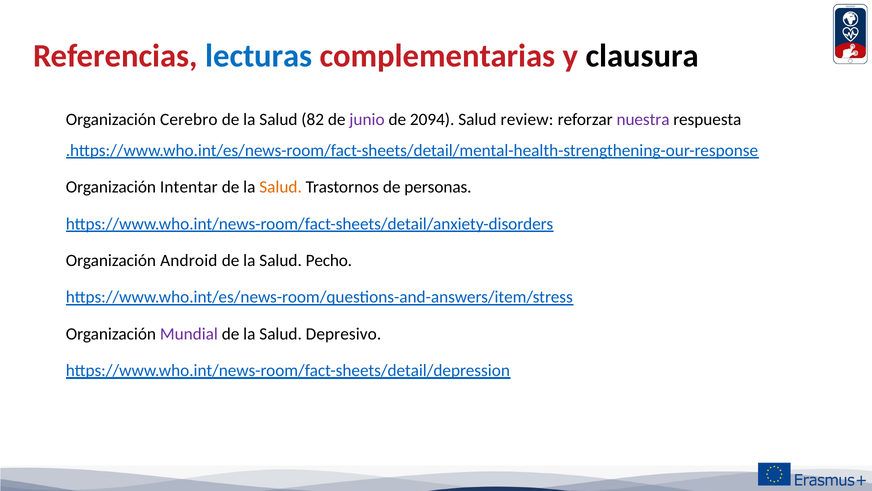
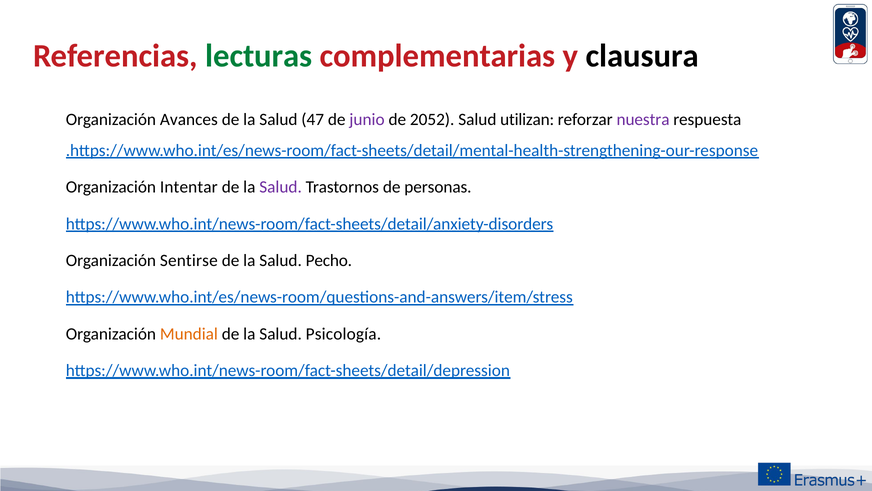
lecturas colour: blue -> green (259, 56)
Cerebro: Cerebro -> Avances (189, 119)
82: 82 -> 47 (313, 119)
2094: 2094 -> 2052 (432, 119)
review: review -> utilizan (527, 119)
Salud colour: orange -> purple (281, 187)
Android: Android -> Sentirse (189, 260)
Mundial colour: purple -> orange (189, 334)
Depresivo: Depresivo -> Psicología (343, 334)
